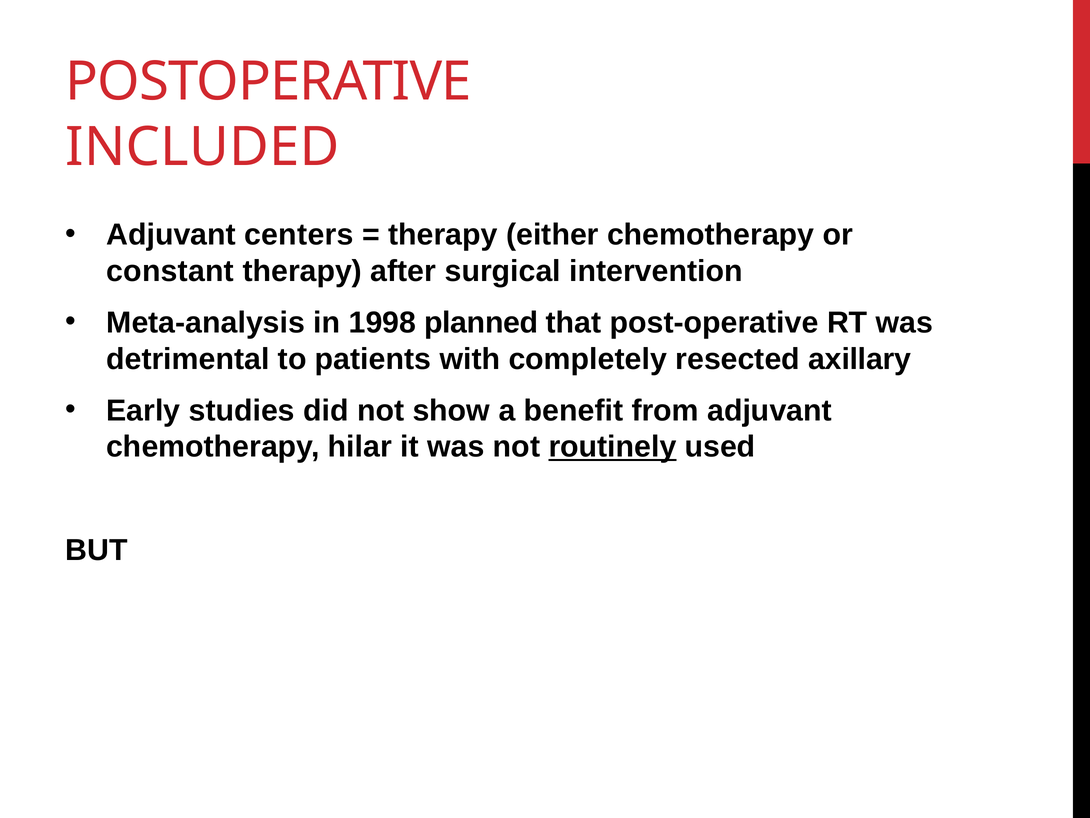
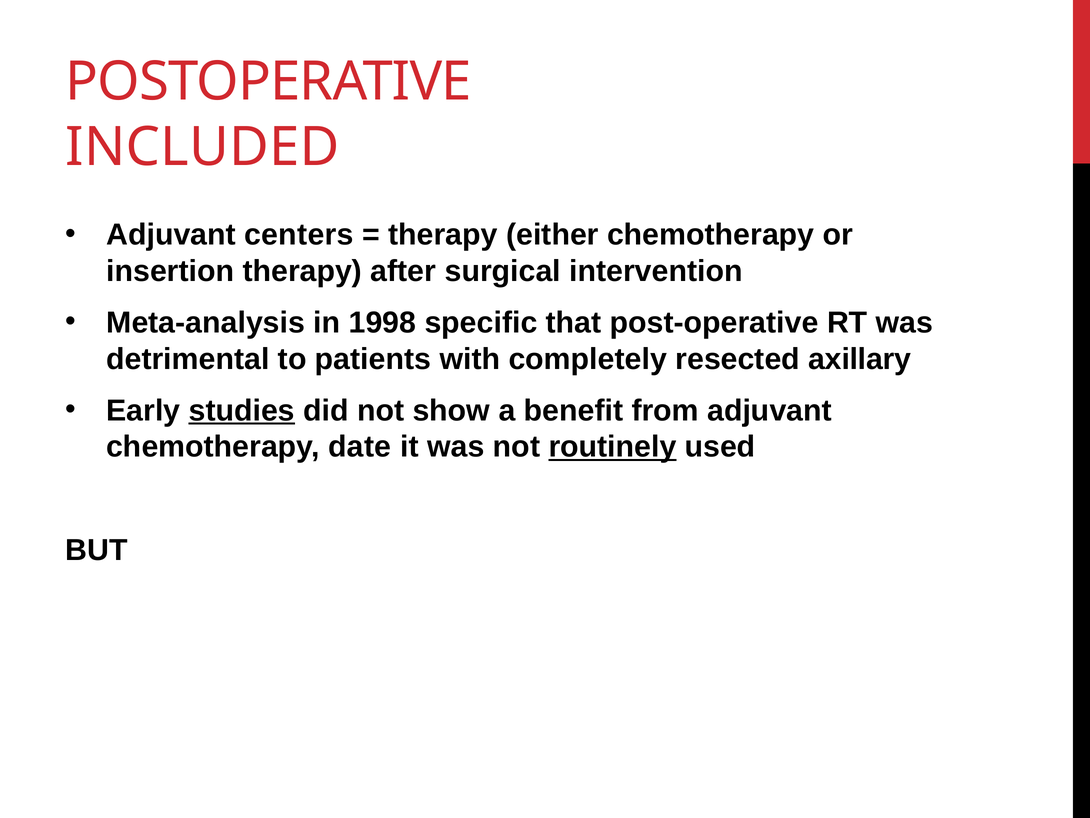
constant: constant -> insertion (170, 271)
planned: planned -> specific (481, 322)
studies underline: none -> present (242, 410)
hilar: hilar -> date (360, 447)
